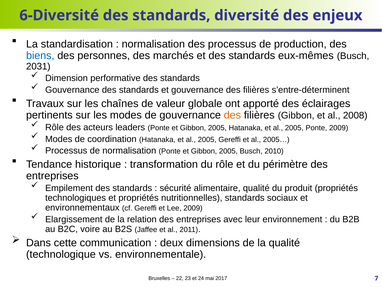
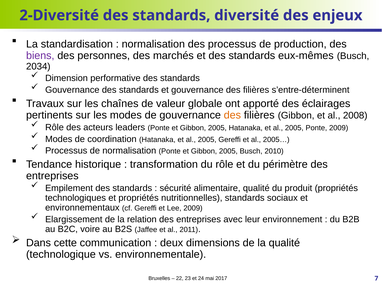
6-Diversité: 6-Diversité -> 2-Diversité (59, 15)
biens colour: blue -> purple (40, 55)
2031: 2031 -> 2034 (38, 66)
